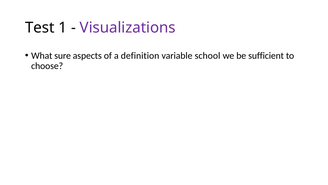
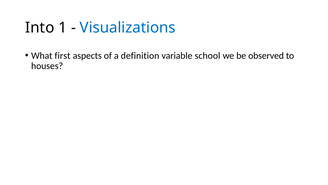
Test: Test -> Into (40, 28)
Visualizations colour: purple -> blue (128, 28)
sure: sure -> first (62, 55)
sufficient: sufficient -> observed (266, 55)
choose: choose -> houses (47, 66)
